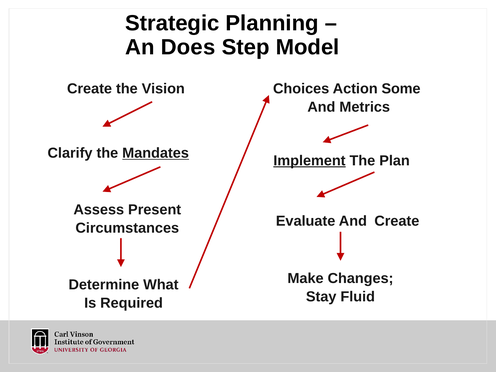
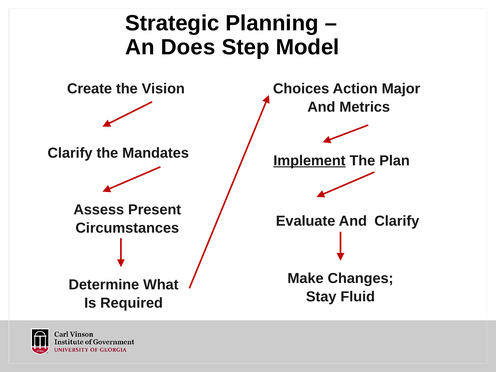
Some: Some -> Major (401, 89)
Mandates underline: present -> none (156, 153)
And Create: Create -> Clarify (397, 221)
